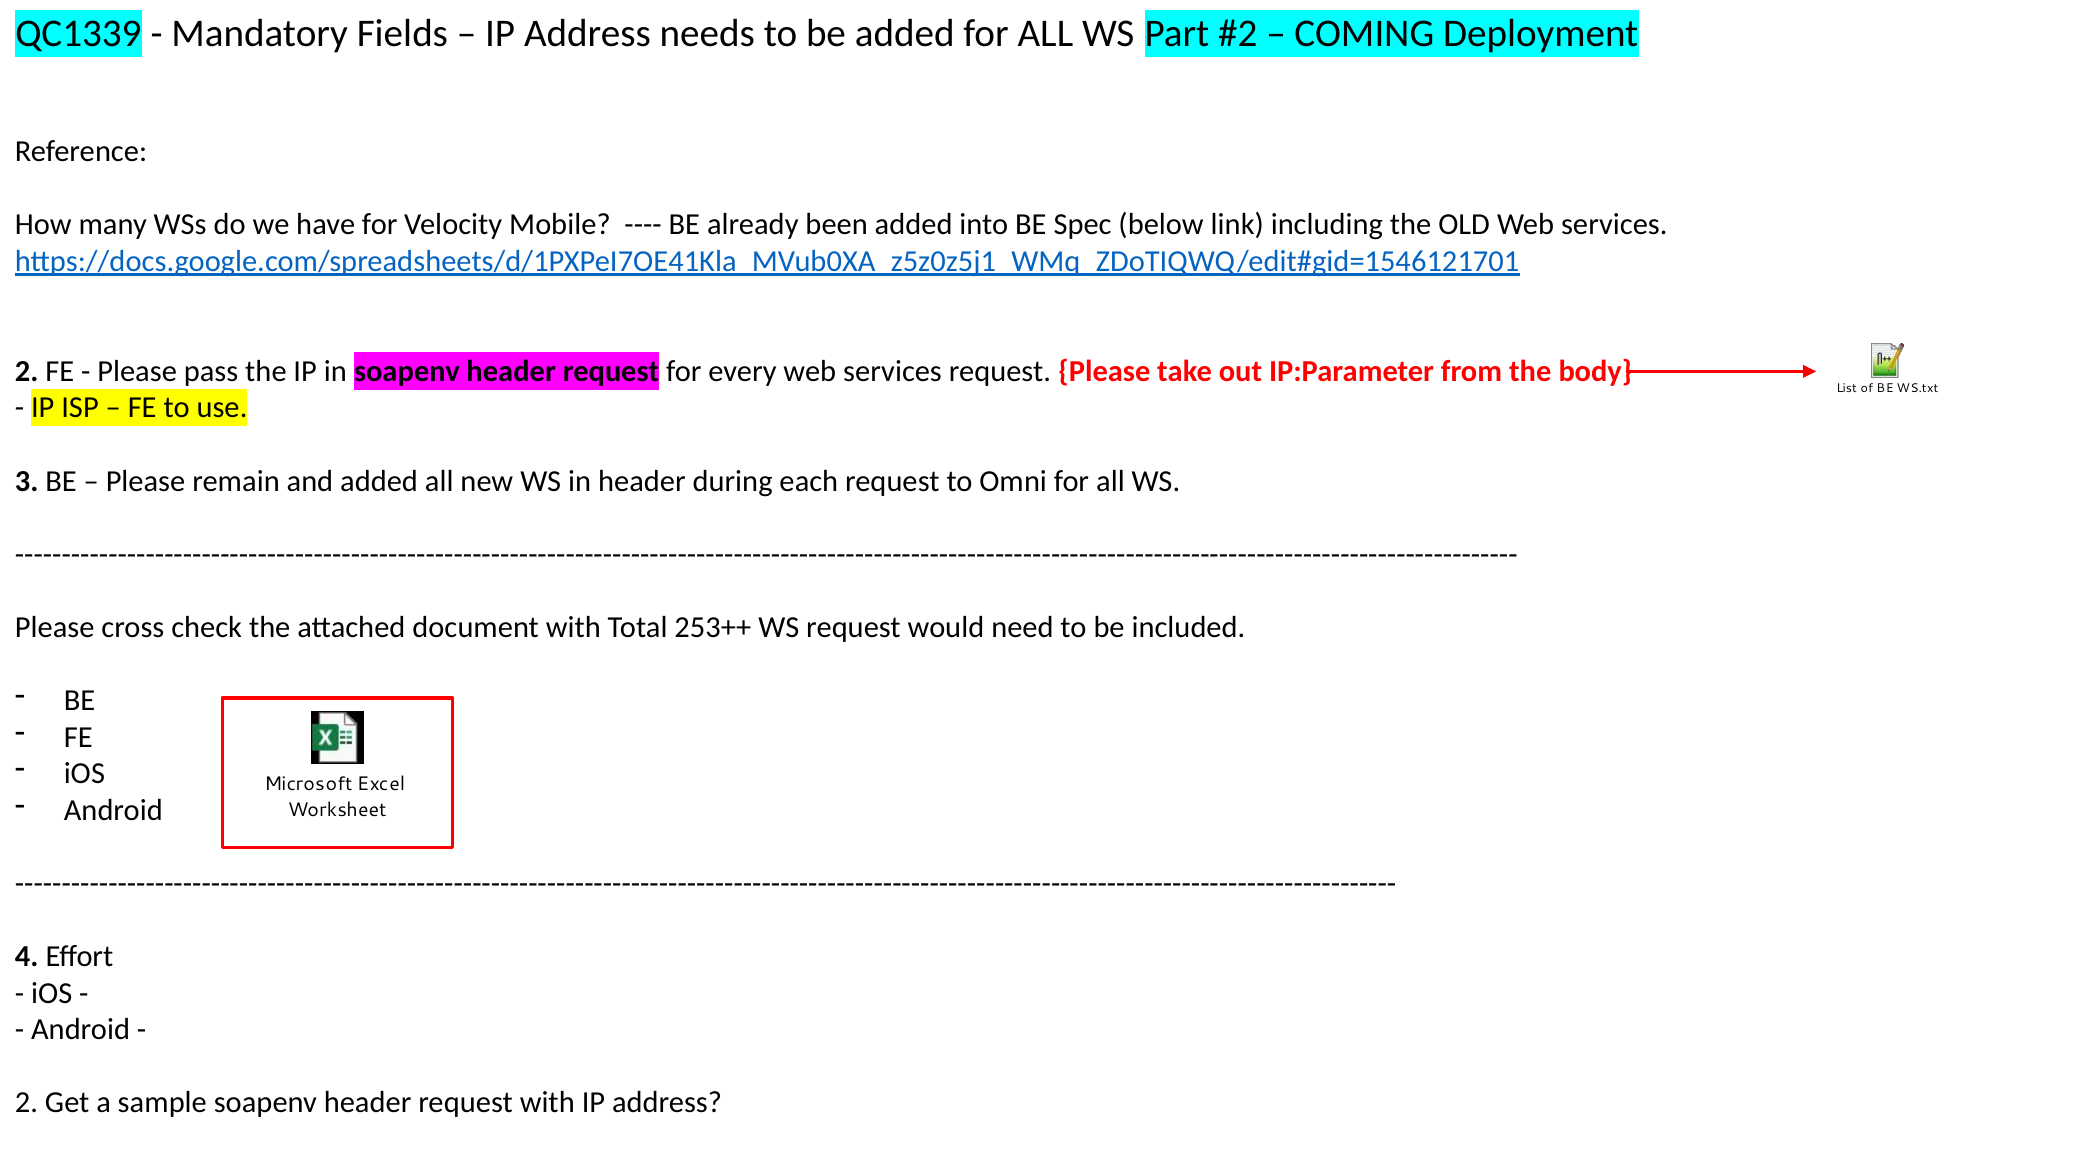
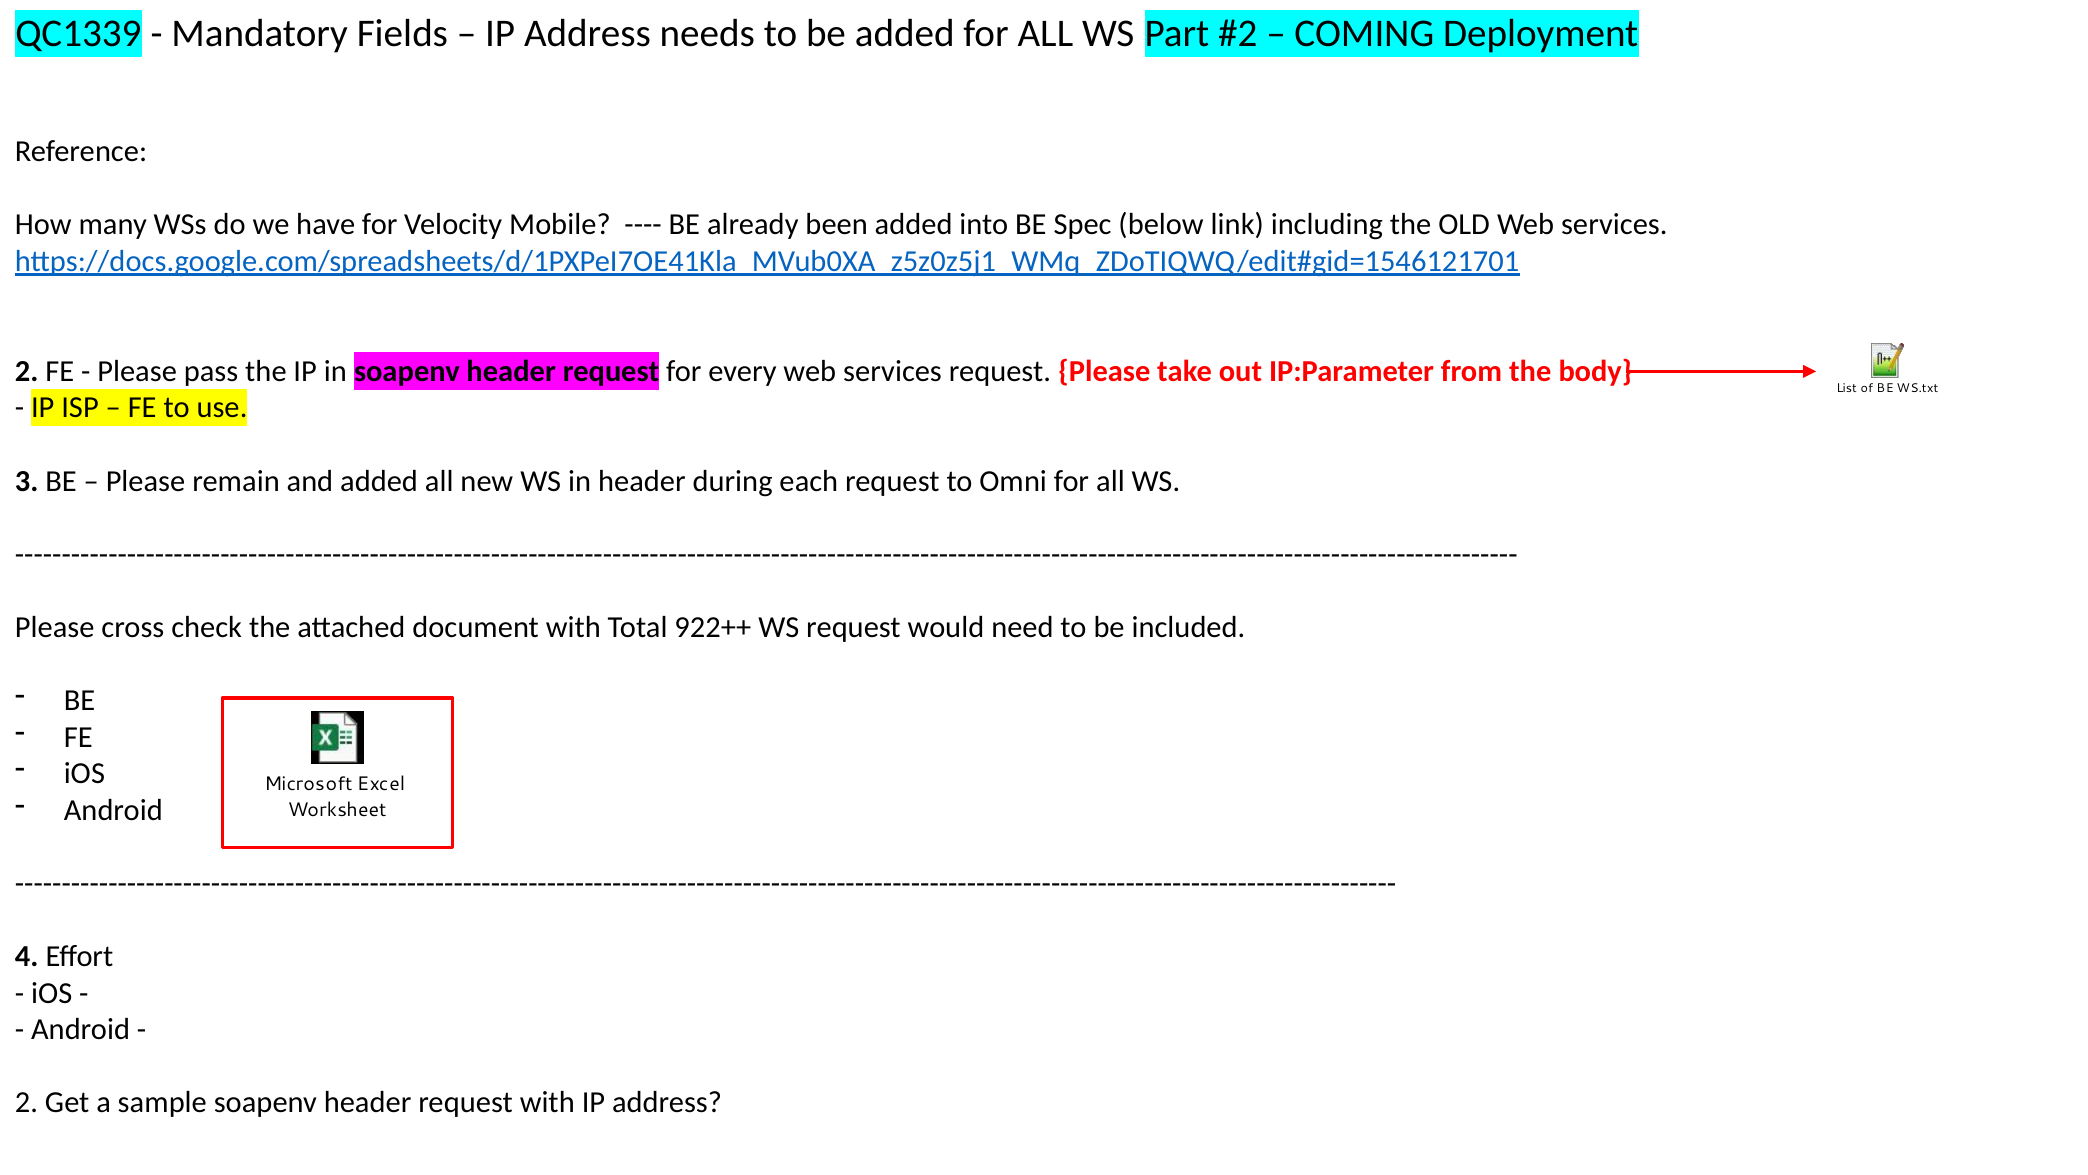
253++: 253++ -> 922++ (713, 627)
